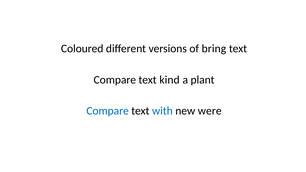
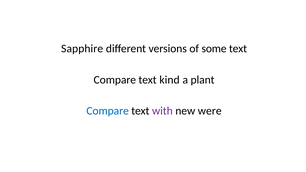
Coloured: Coloured -> Sapphire (82, 49)
bring: bring -> some (214, 49)
with colour: blue -> purple (162, 111)
